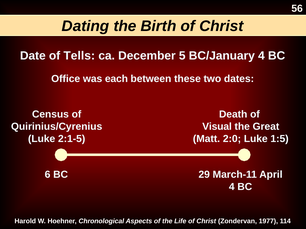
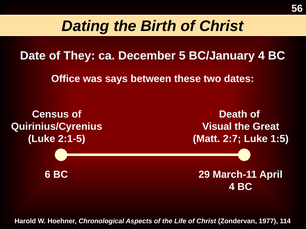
Tells: Tells -> They (79, 56)
each: each -> says (116, 79)
2:0: 2:0 -> 2:7 (232, 139)
